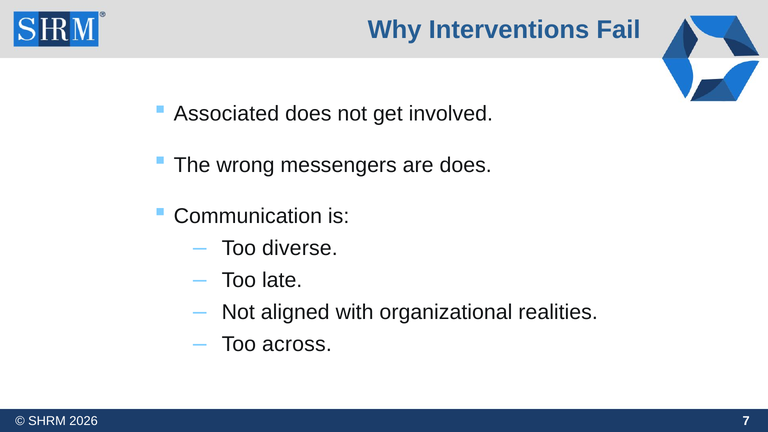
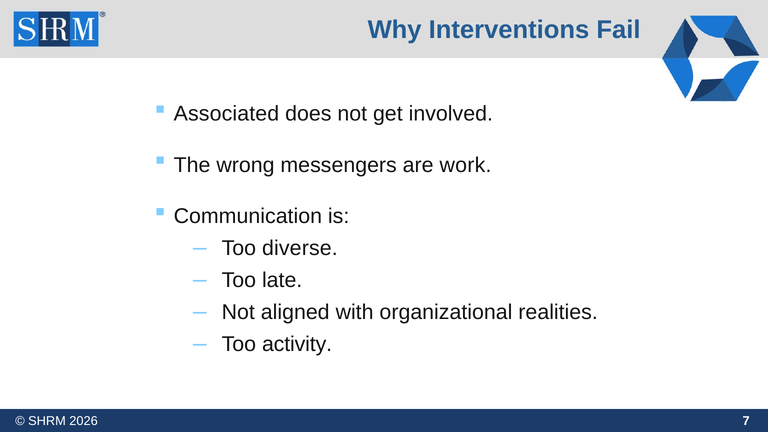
are does: does -> work (466, 165)
across: across -> activity (297, 344)
